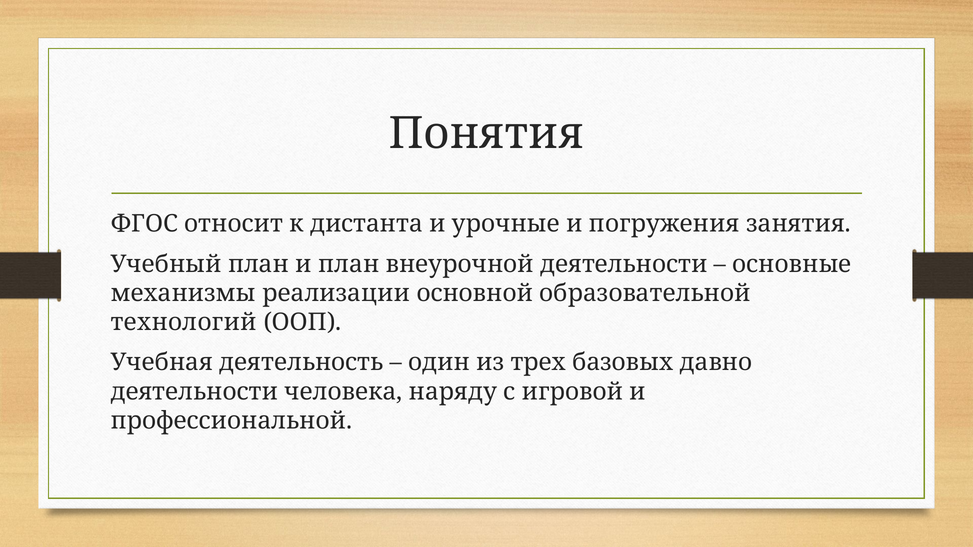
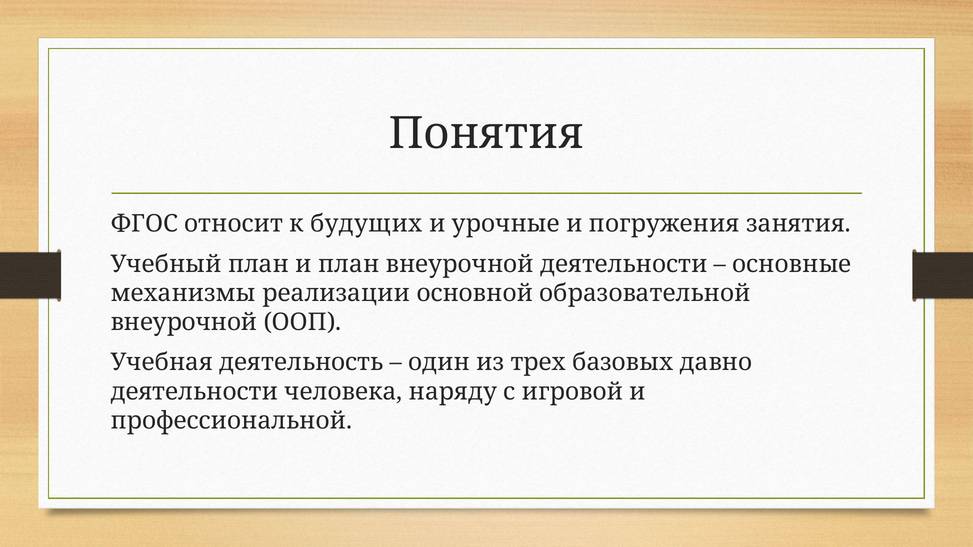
дистанта: дистанта -> будущих (366, 224)
технологий: технологий -> внеурочной (184, 323)
